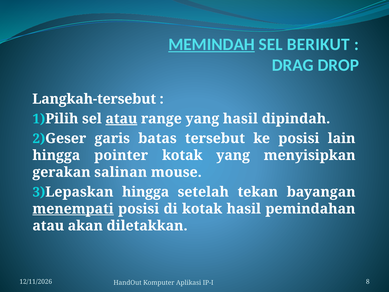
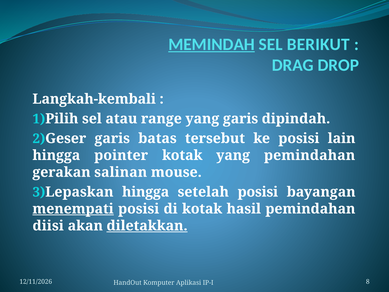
Langkah-tersebut: Langkah-tersebut -> Langkah-kembali (94, 99)
atau underline: present -> none (121, 119)
yang hasil: hasil -> garis (241, 119)
yang menyisipkan: menyisipkan -> pemindahan (310, 155)
setelah tekan: tekan -> posisi (258, 192)
atau: atau -> diisi (48, 226)
diletakkan underline: none -> present (147, 226)
